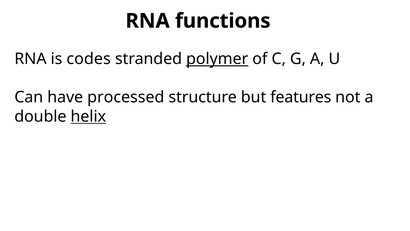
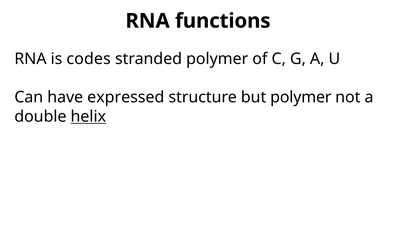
polymer underline: present -> none (217, 59)
processed: processed -> expressed (126, 97)
but features: features -> polymer (301, 97)
